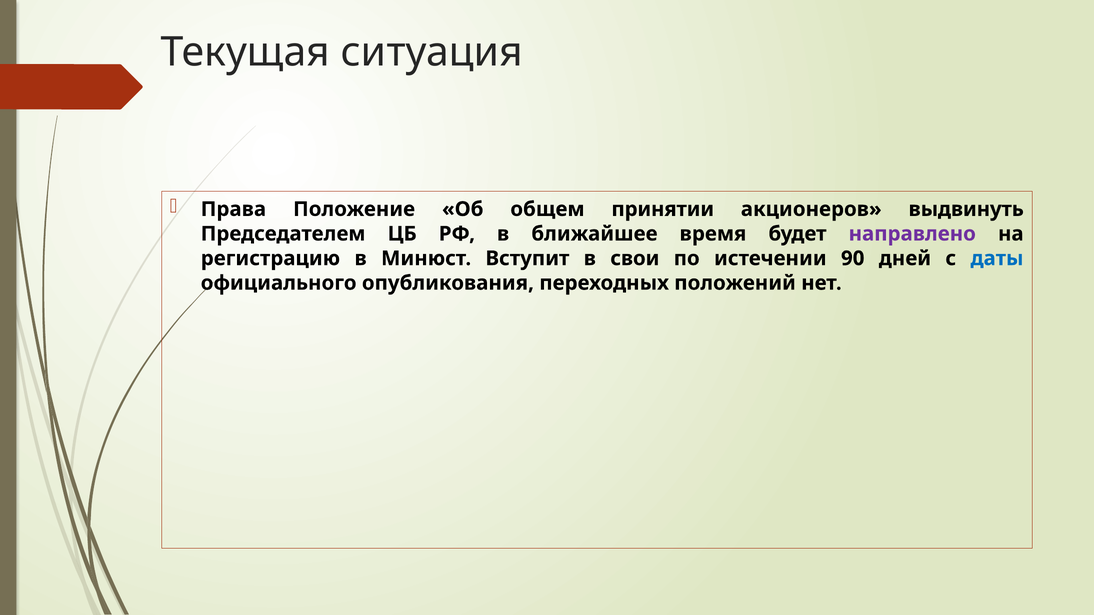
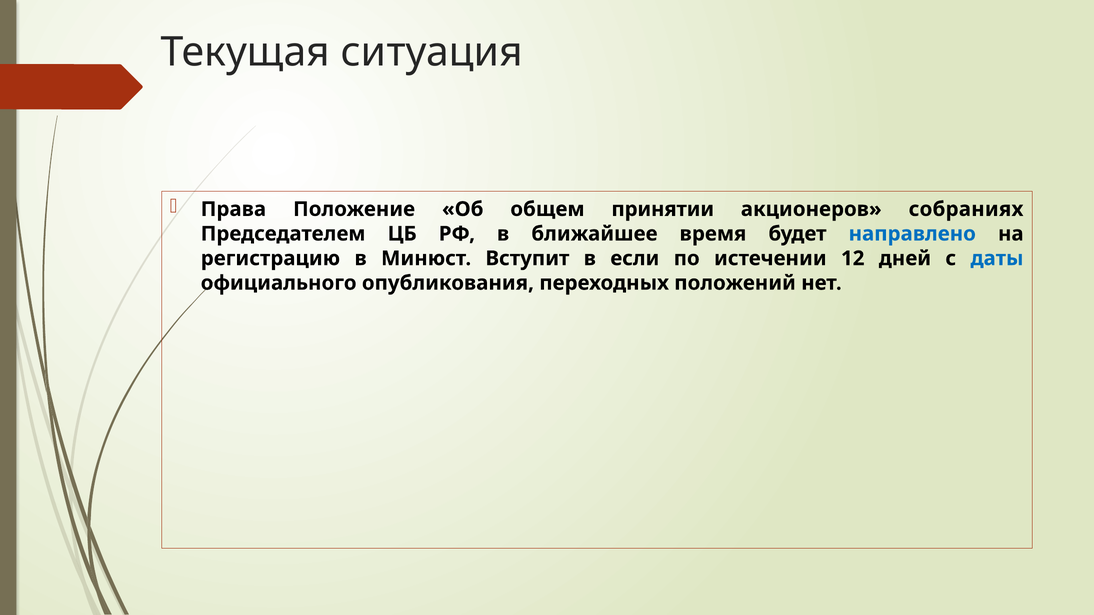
выдвинуть: выдвинуть -> собраниях (966, 209)
направлено colour: purple -> blue (912, 234)
свои: свои -> если (635, 259)
90: 90 -> 12 (853, 259)
